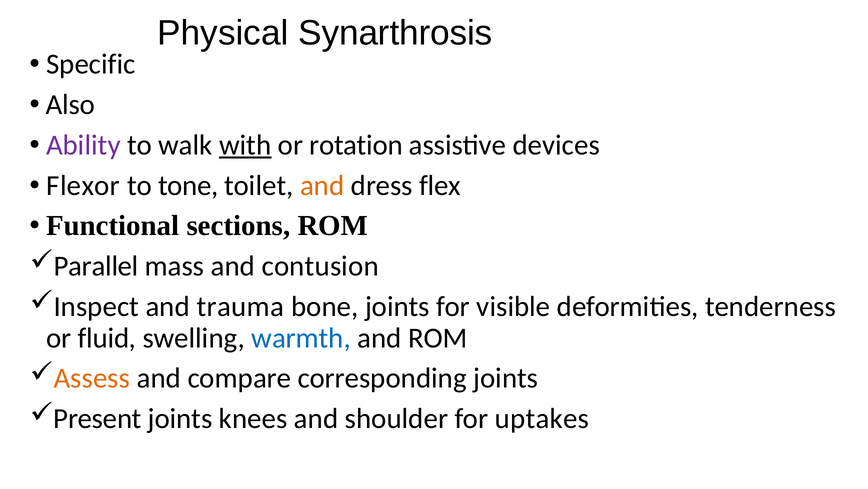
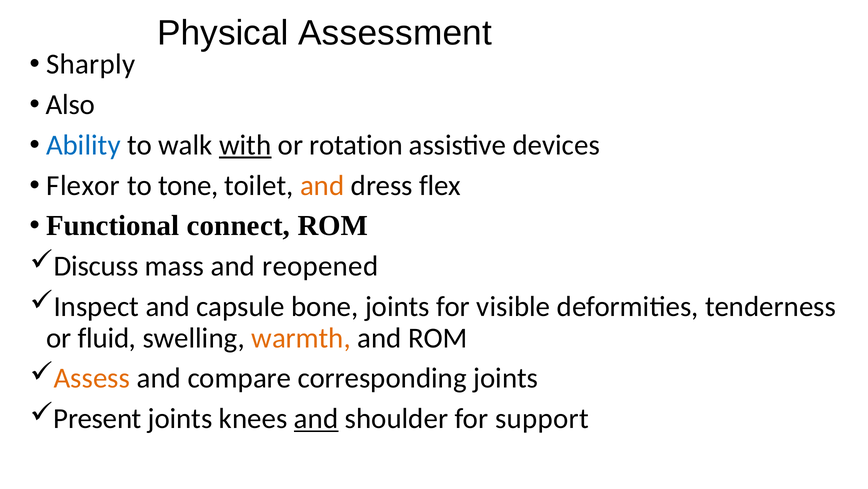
Synarthrosis: Synarthrosis -> Assessment (395, 33)
Specific: Specific -> Sharply (91, 64)
Ability colour: purple -> blue (83, 145)
sections: sections -> connect (238, 226)
Parallel: Parallel -> Discuss (96, 266)
contusion: contusion -> reopened (320, 266)
trauma: trauma -> capsule (241, 306)
warmth colour: blue -> orange (301, 337)
and underline: none -> present (316, 418)
uptakes: uptakes -> support (542, 418)
